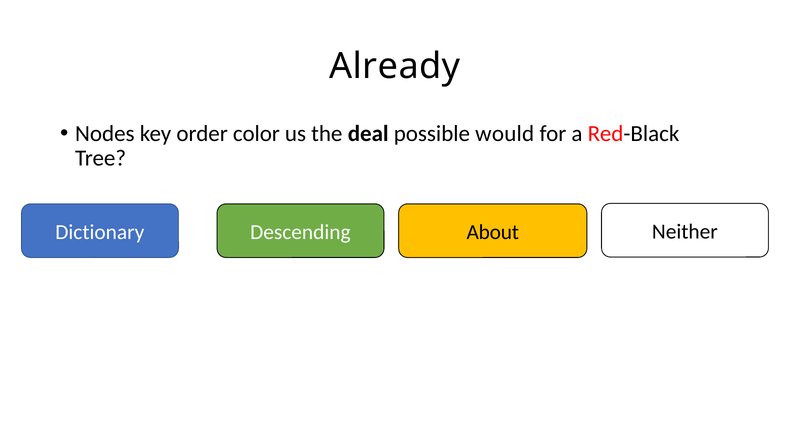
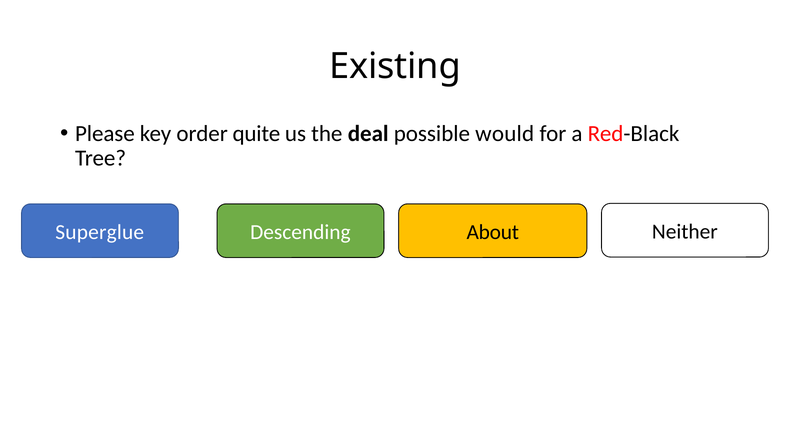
Already: Already -> Existing (395, 66)
Nodes: Nodes -> Please (105, 134)
color: color -> quite (256, 134)
Dictionary: Dictionary -> Superglue (100, 232)
